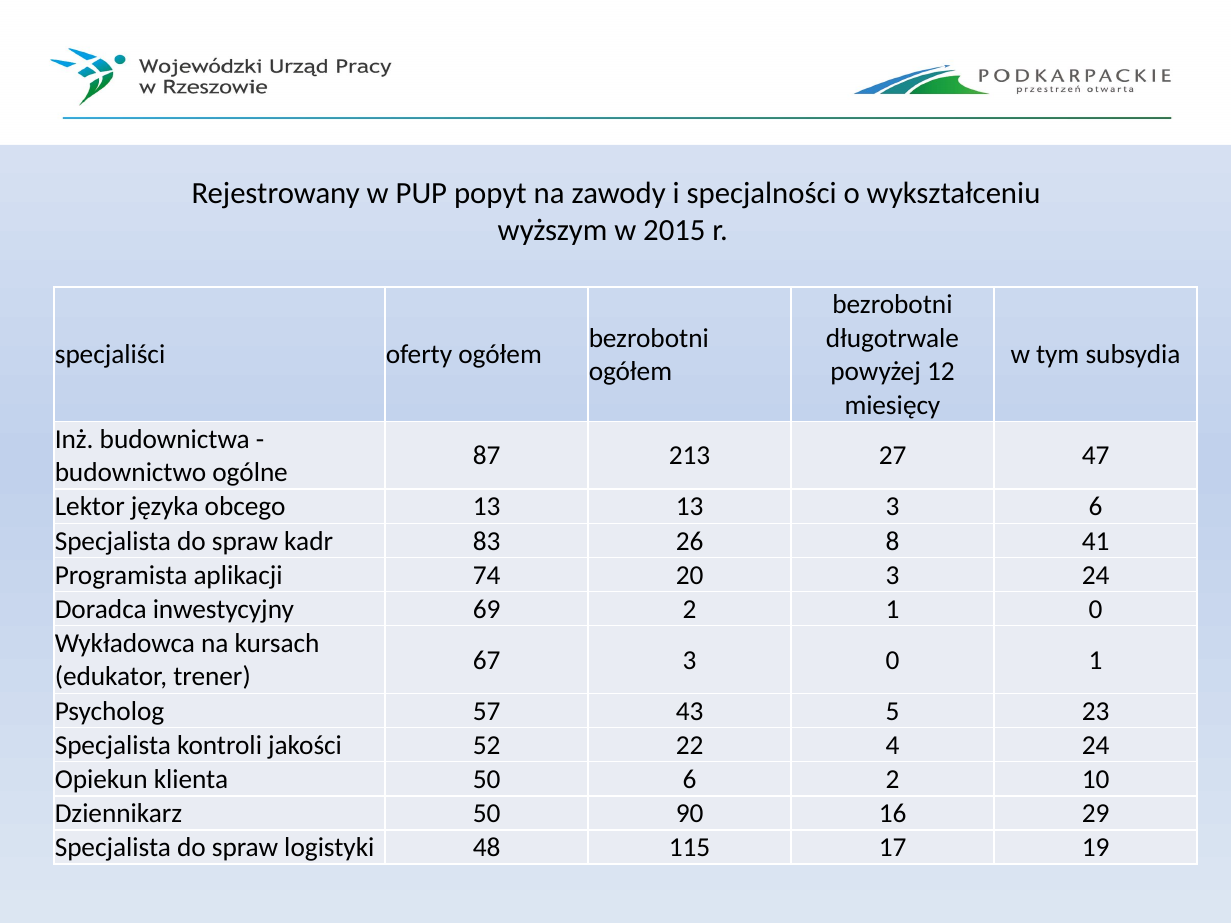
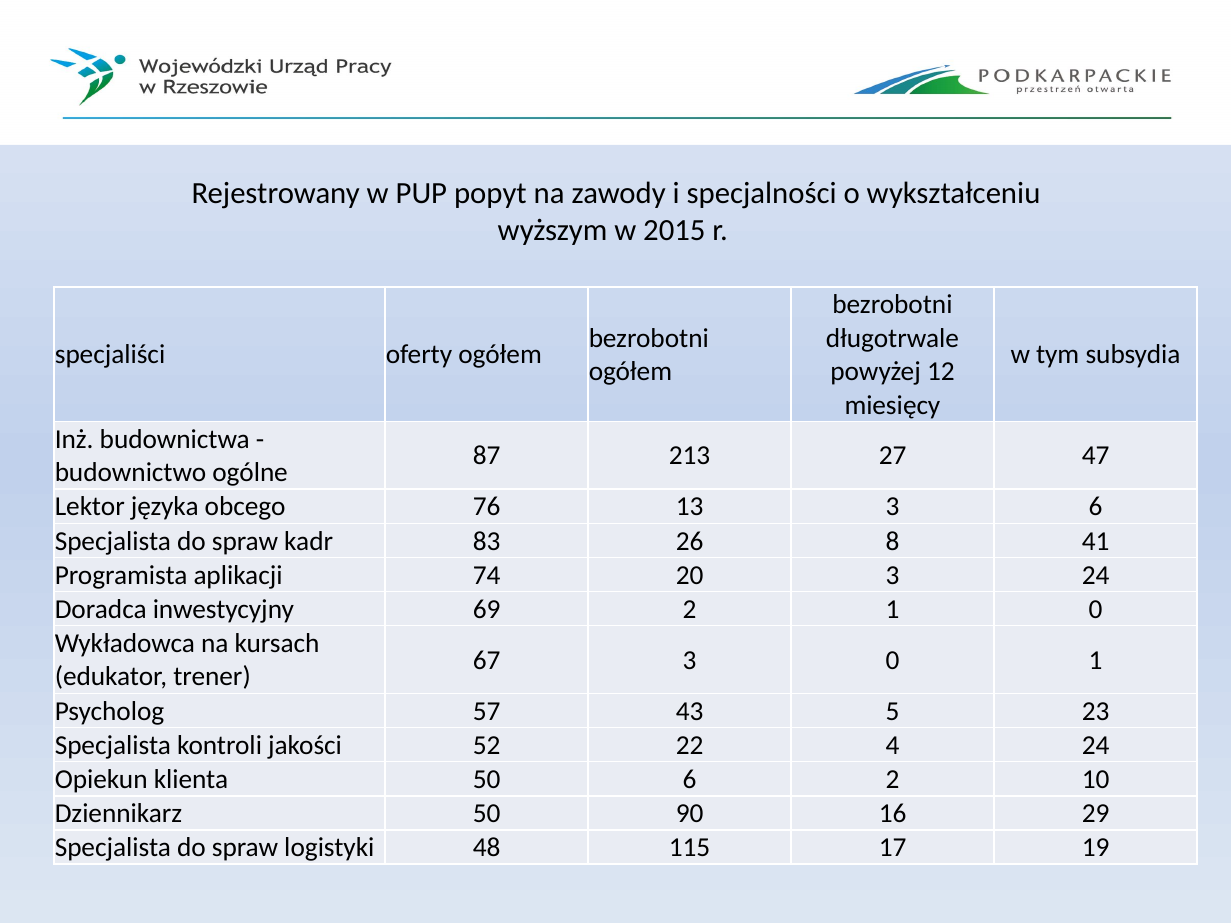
obcego 13: 13 -> 76 (487, 507)
